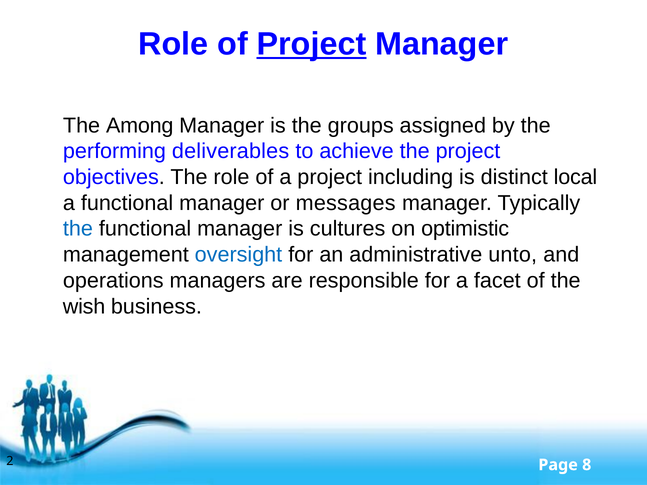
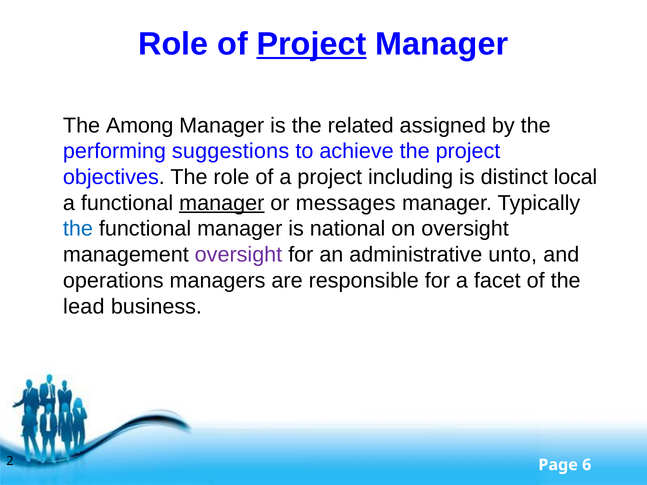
groups: groups -> related (361, 125)
deliverables: deliverables -> suggestions (231, 151)
manager underline: none -> present (222, 203)
cultures: cultures -> national (348, 229)
on optimistic: optimistic -> oversight (465, 229)
oversight colour: blue -> purple (238, 255)
wish: wish -> lead (84, 307)
8: 8 -> 6 (587, 465)
